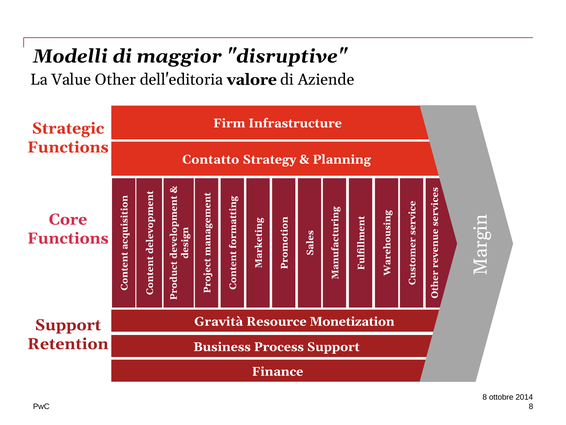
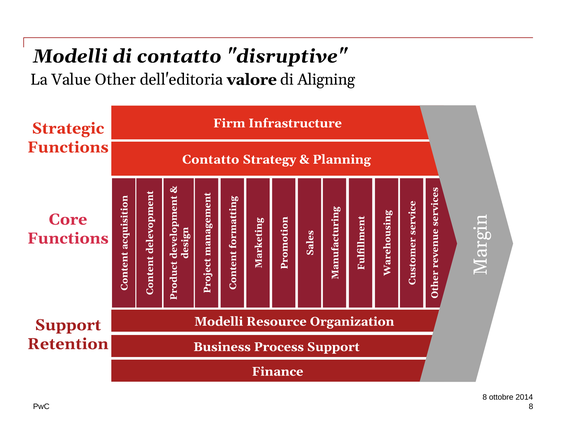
di maggior: maggior -> contatto (179, 56)
Aziende: Aziende -> Aligning (326, 80)
Gravità: Gravità -> Modelli (219, 321)
Monetization: Monetization -> Organization (352, 321)
